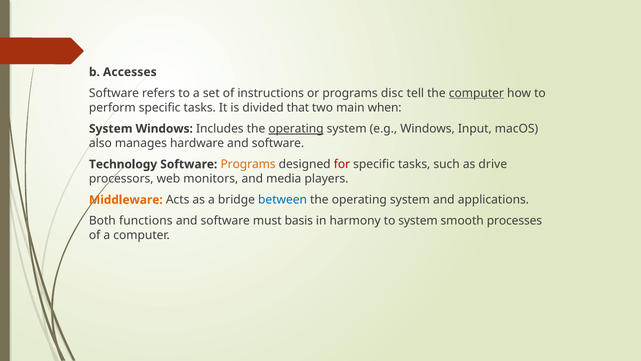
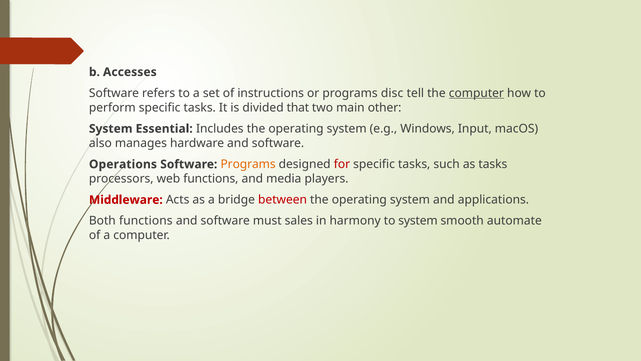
when: when -> other (385, 107)
System Windows: Windows -> Essential (164, 129)
operating underline: present -> none (296, 129)
Technology: Technology -> Operations (123, 164)
as drive: drive -> tasks (493, 164)
web monitors: monitors -> functions (211, 179)
Middleware colour: orange -> red (126, 200)
between colour: blue -> red (283, 200)
basis: basis -> sales (299, 221)
processes: processes -> automate (514, 221)
